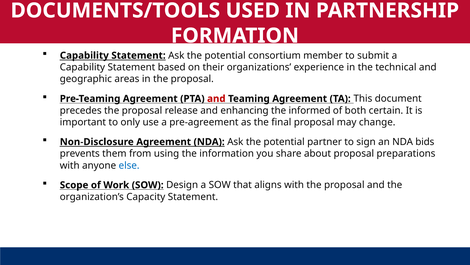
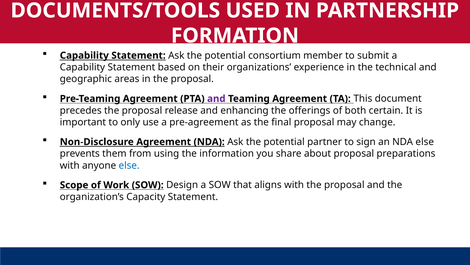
and colour: red -> purple (216, 98)
informed: informed -> offerings (310, 110)
NDA bids: bids -> else (425, 142)
